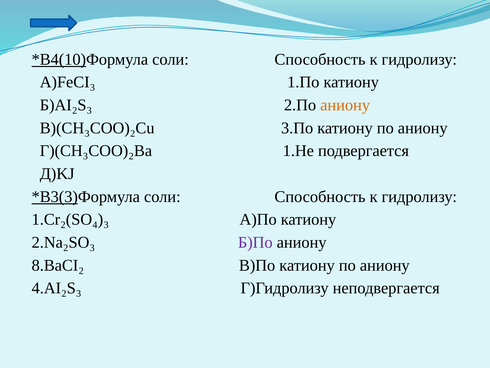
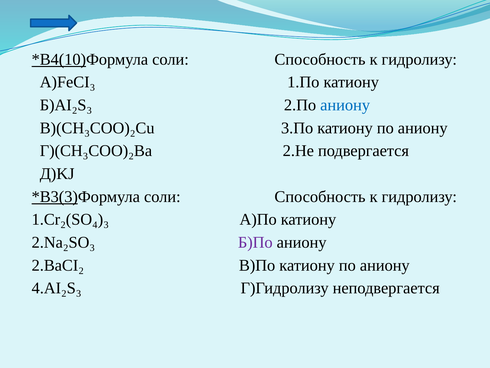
аниону colour: orange -> blue (345, 105)
1.Не: 1.Не -> 2.Не (298, 151)
8.BaCI₂: 8.BaCI₂ -> 2.BaCI₂ (58, 265)
